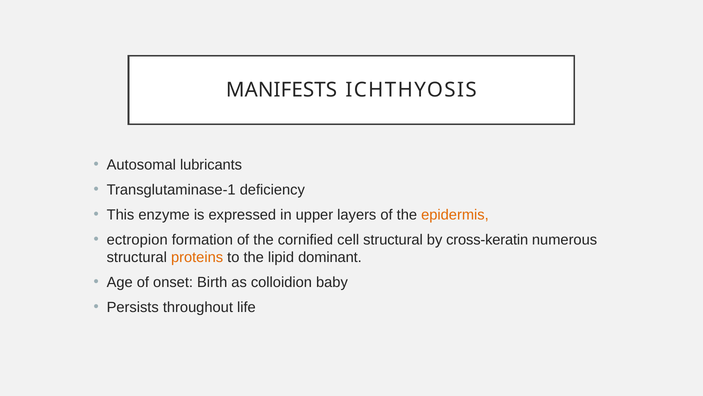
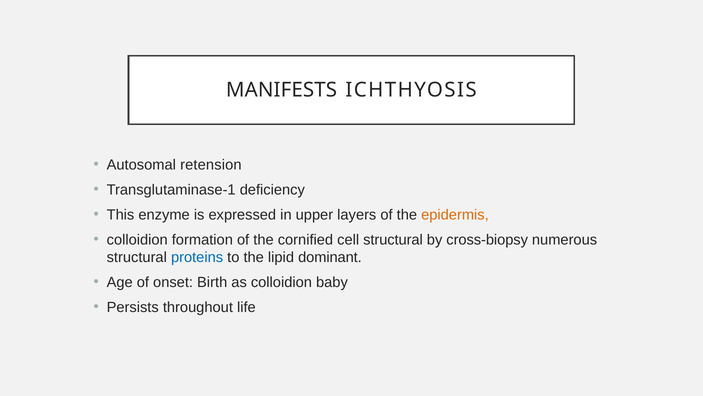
lubricants: lubricants -> retension (211, 165)
ectropion: ectropion -> colloidion (137, 239)
cross-keratin: cross-keratin -> cross-biopsy (487, 239)
proteins colour: orange -> blue (197, 257)
